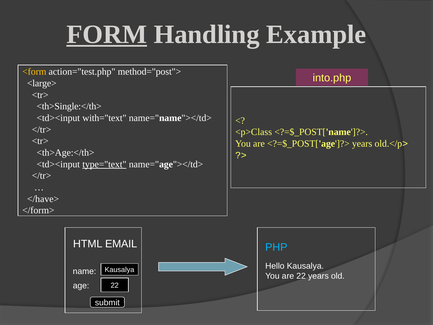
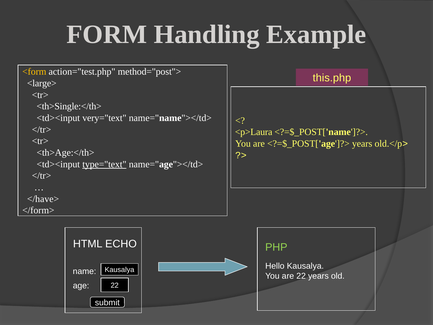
FORM underline: present -> none (107, 34)
into.php: into.php -> this.php (332, 78)
with="text: with="text -> very="text (104, 118)
<p>Class: <p>Class -> <p>Laura (254, 132)
EMAIL: EMAIL -> ECHO (121, 244)
PHP colour: light blue -> light green (276, 247)
